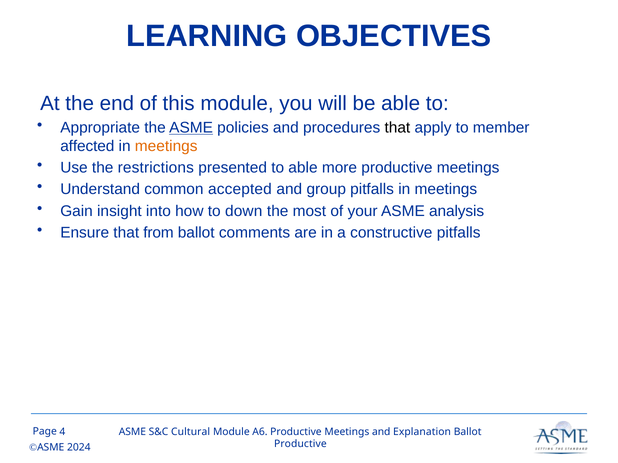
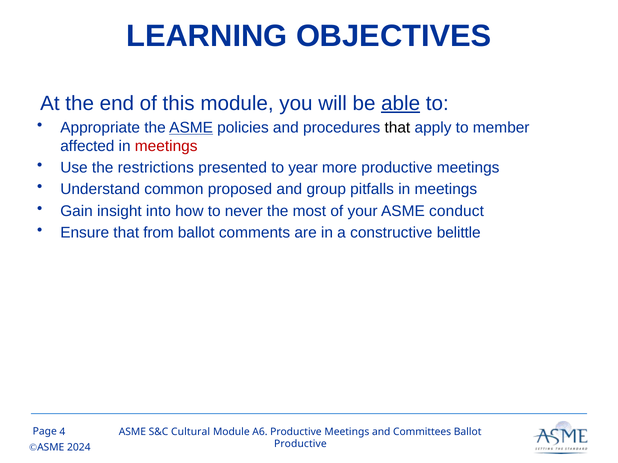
able underline: none -> present (401, 103)
meetings colour: orange -> red (166, 146)
to able: able -> year (303, 168)
accepted: accepted -> proposed (240, 190)
down: down -> never (244, 211)
analysis: analysis -> conduct (457, 211)
constructive pitfalls: pitfalls -> belittle (459, 233)
Explanation: Explanation -> Committees (422, 432)
